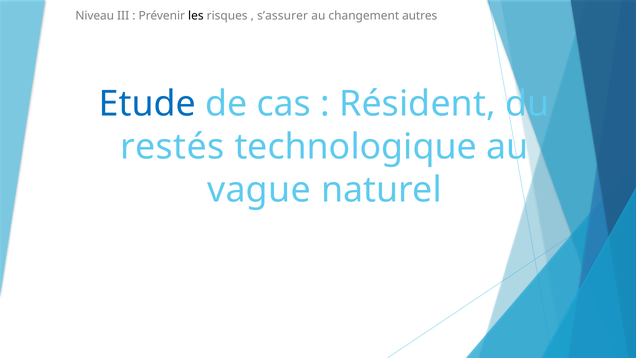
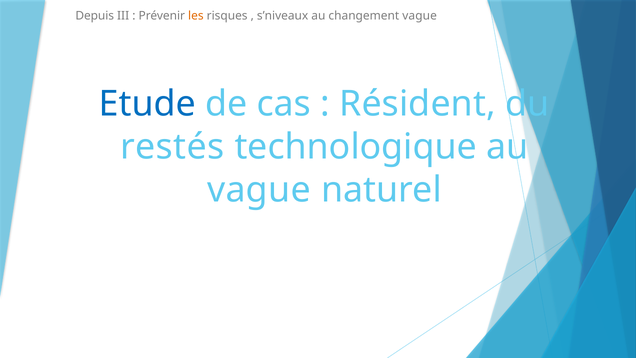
Niveau: Niveau -> Depuis (95, 16)
les colour: black -> orange (196, 16)
s’assurer: s’assurer -> s’niveaux (283, 16)
changement autres: autres -> vague (420, 16)
